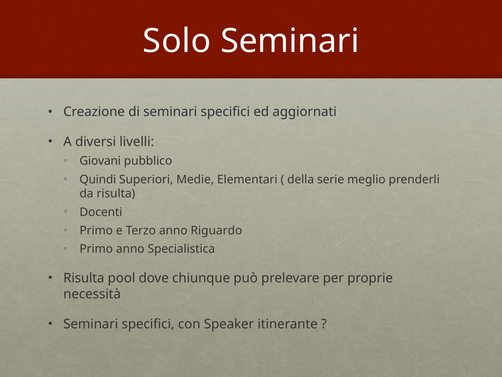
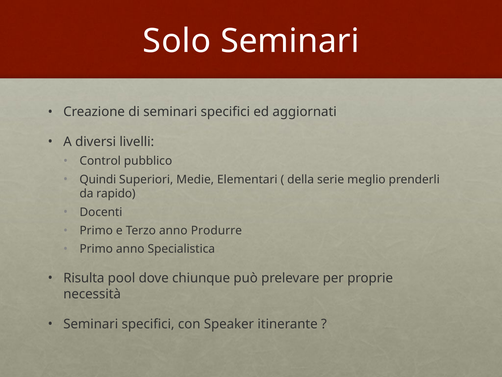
Giovani: Giovani -> Control (100, 161)
da risulta: risulta -> rapido (116, 193)
Riguardo: Riguardo -> Produrre (216, 230)
